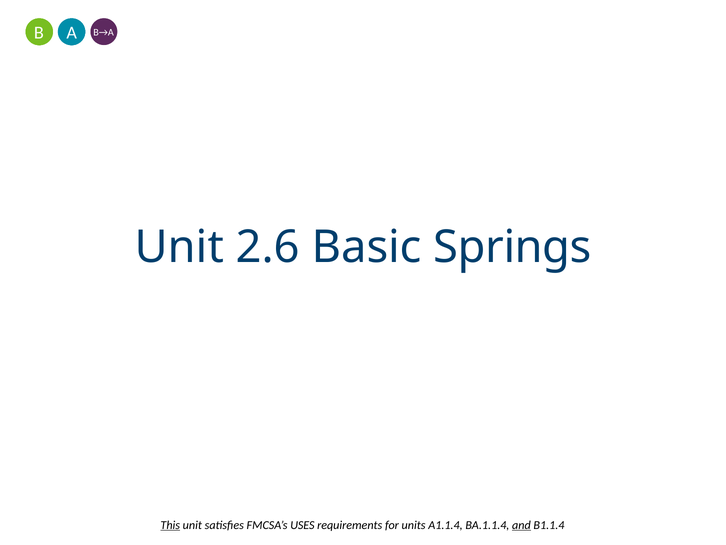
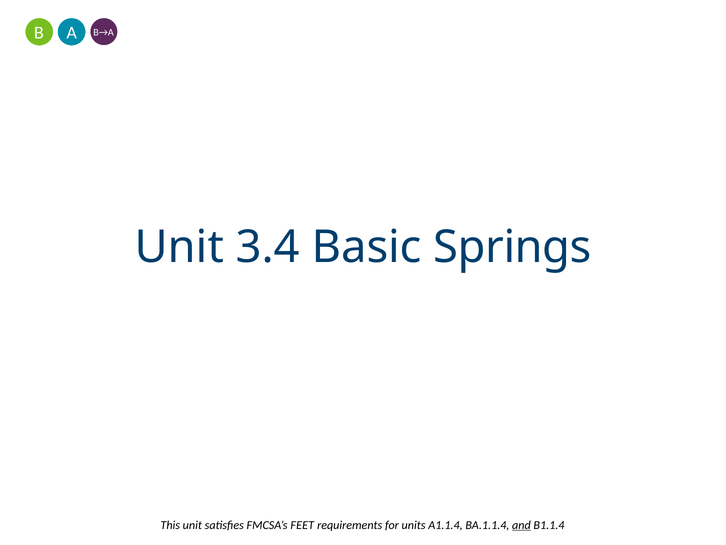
2.6: 2.6 -> 3.4 (268, 247)
This underline: present -> none (170, 525)
USES: USES -> FEET (302, 525)
